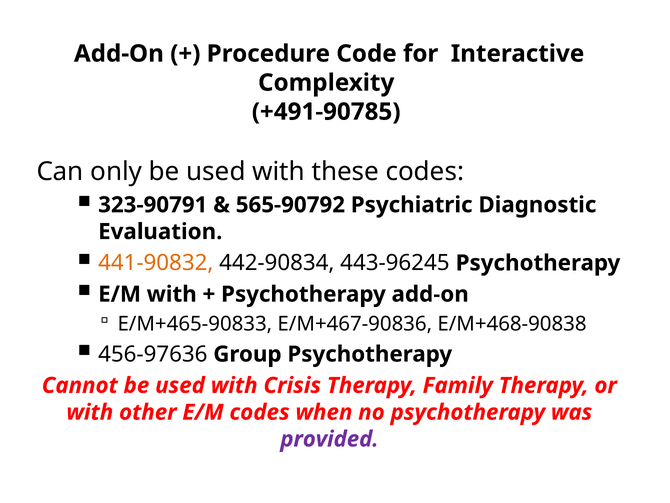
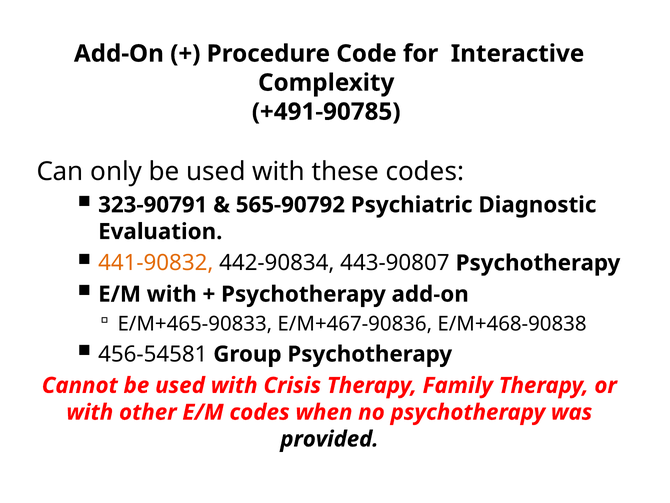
443-96245: 443-96245 -> 443-90807 (395, 263)
456-97636: 456-97636 -> 456-54581 (153, 354)
provided colour: purple -> black (329, 439)
